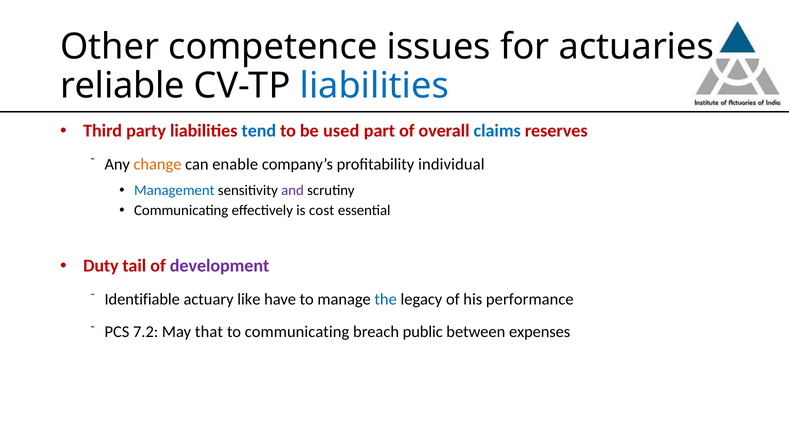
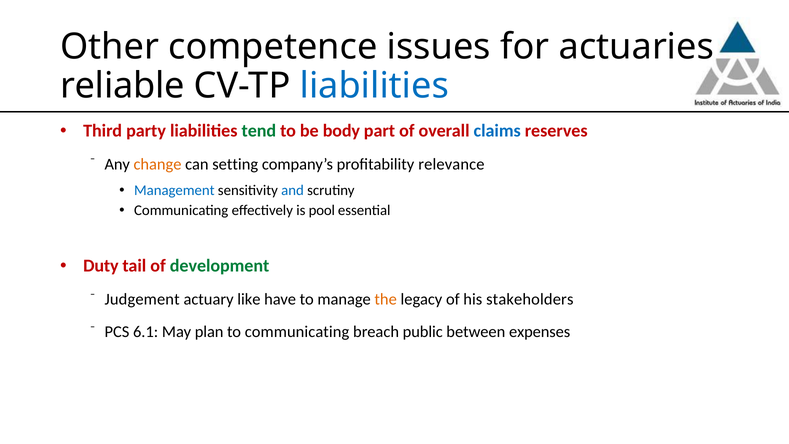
tend colour: blue -> green (259, 131)
used: used -> body (341, 131)
enable: enable -> setting (235, 164)
individual: individual -> relevance (451, 164)
and colour: purple -> blue (293, 190)
cost: cost -> pool (322, 210)
development colour: purple -> green (220, 266)
Identifiable: Identifiable -> Judgement (142, 299)
the colour: blue -> orange (386, 299)
performance: performance -> stakeholders (530, 299)
7.2: 7.2 -> 6.1 (146, 332)
that: that -> plan (209, 332)
